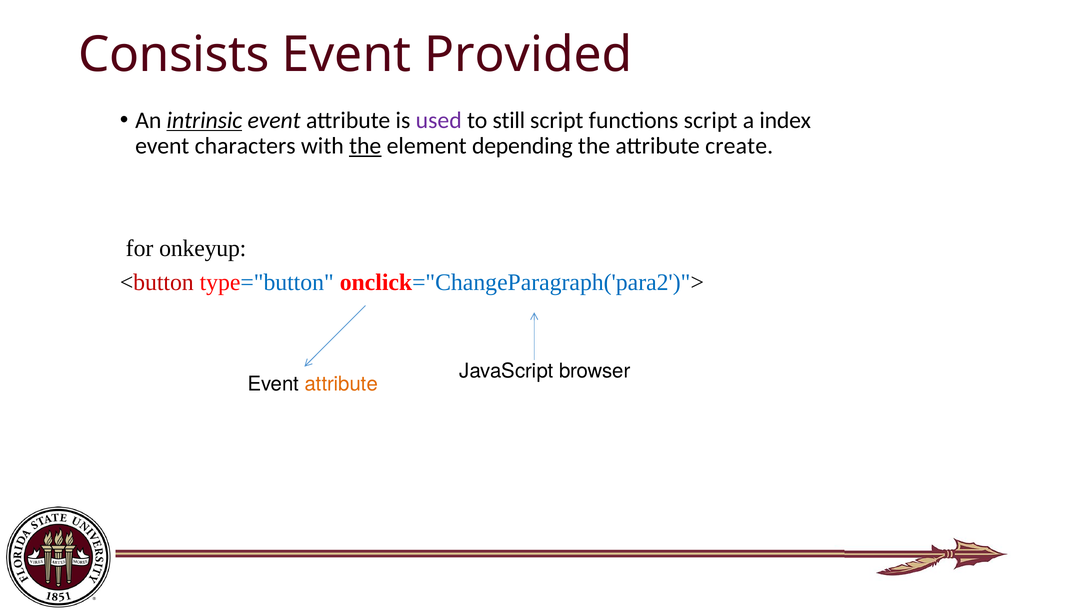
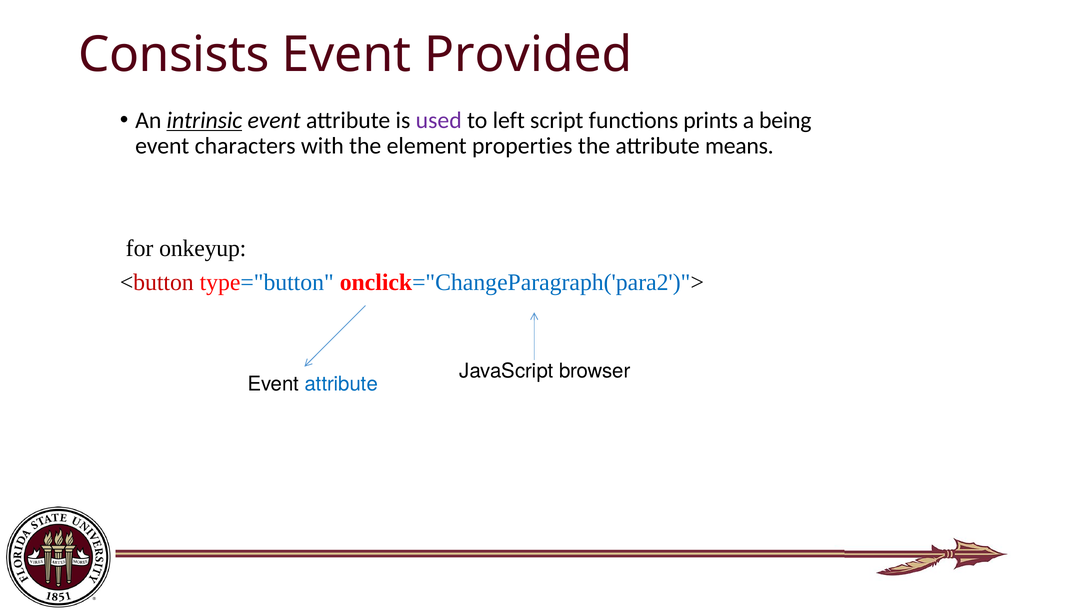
still: still -> left (509, 120)
functions script: script -> prints (711, 120)
index: index -> being (785, 120)
the underline: present -> none (365, 146)
depending: depending -> properties (522, 146)
create: create -> means (739, 146)
attribute colour: orange -> blue (341, 384)
